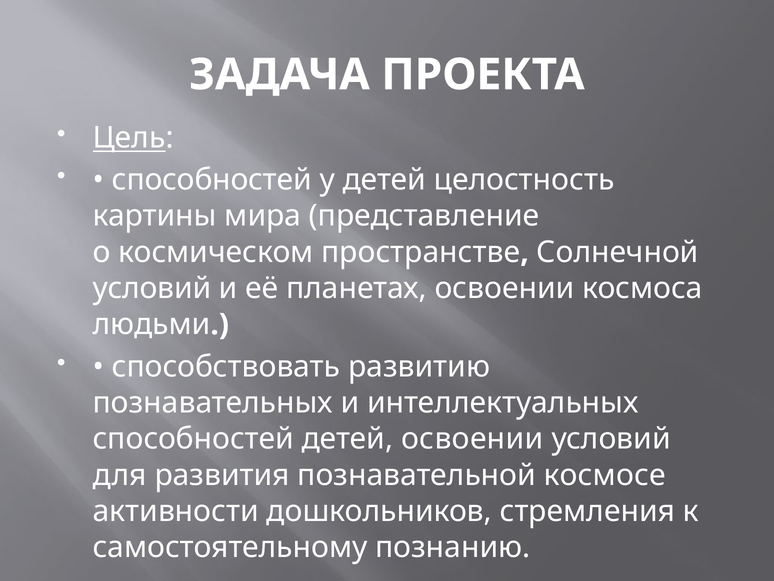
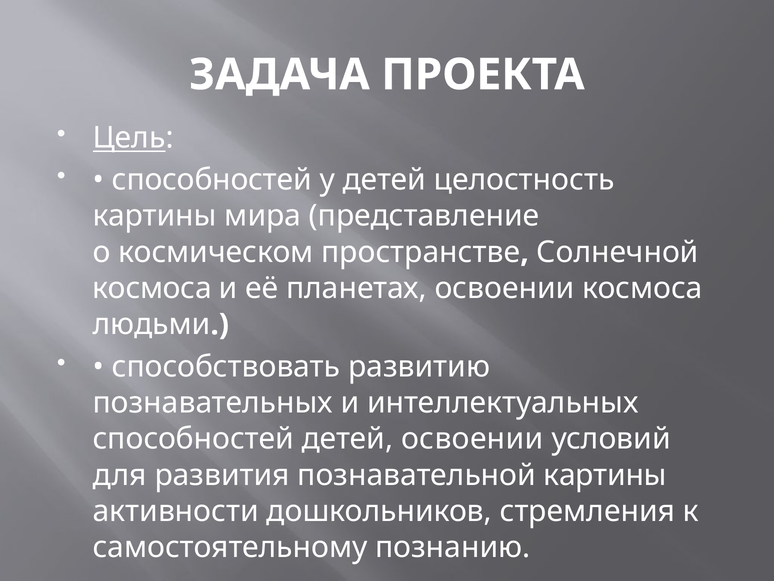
условий: условий -> космоса (152, 288)
познавательной космосе: космосе -> картины (605, 475)
